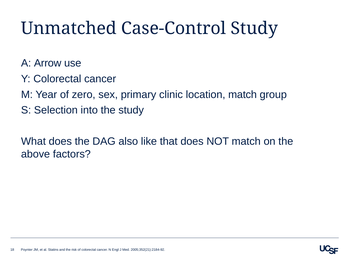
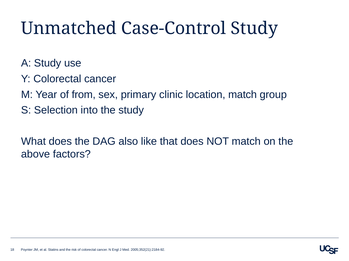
A Arrow: Arrow -> Study (48, 63)
zero: zero -> from (84, 95)
